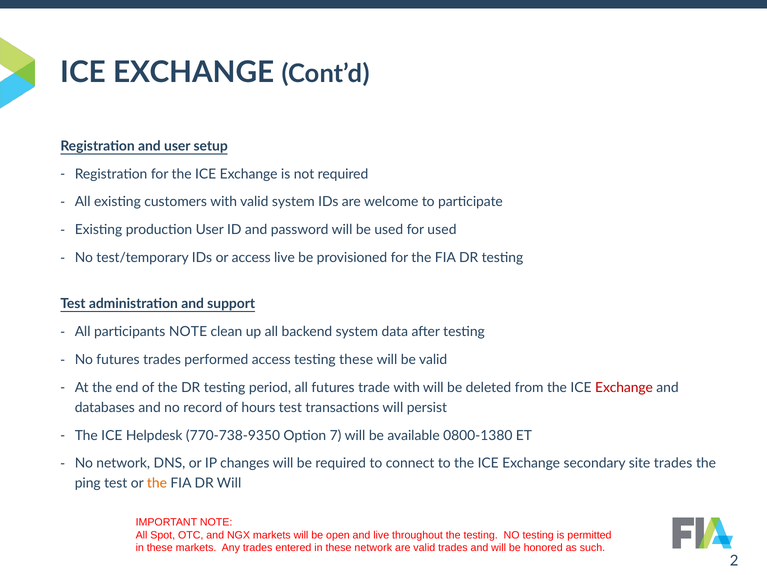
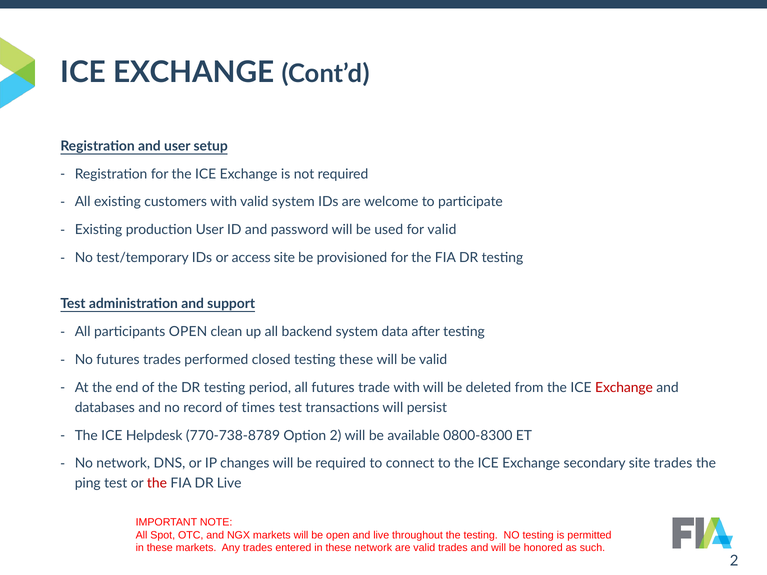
for used: used -> valid (442, 230)
access live: live -> site (284, 258)
participants NOTE: NOTE -> OPEN (188, 332)
performed access: access -> closed (271, 360)
hours: hours -> times (258, 408)
770-738-9350: 770-738-9350 -> 770-738-8789 (233, 436)
Option 7: 7 -> 2 (336, 436)
0800-1380: 0800-1380 -> 0800-8300 (478, 436)
the colour: orange -> red (157, 484)
DR Will: Will -> Live (229, 484)
